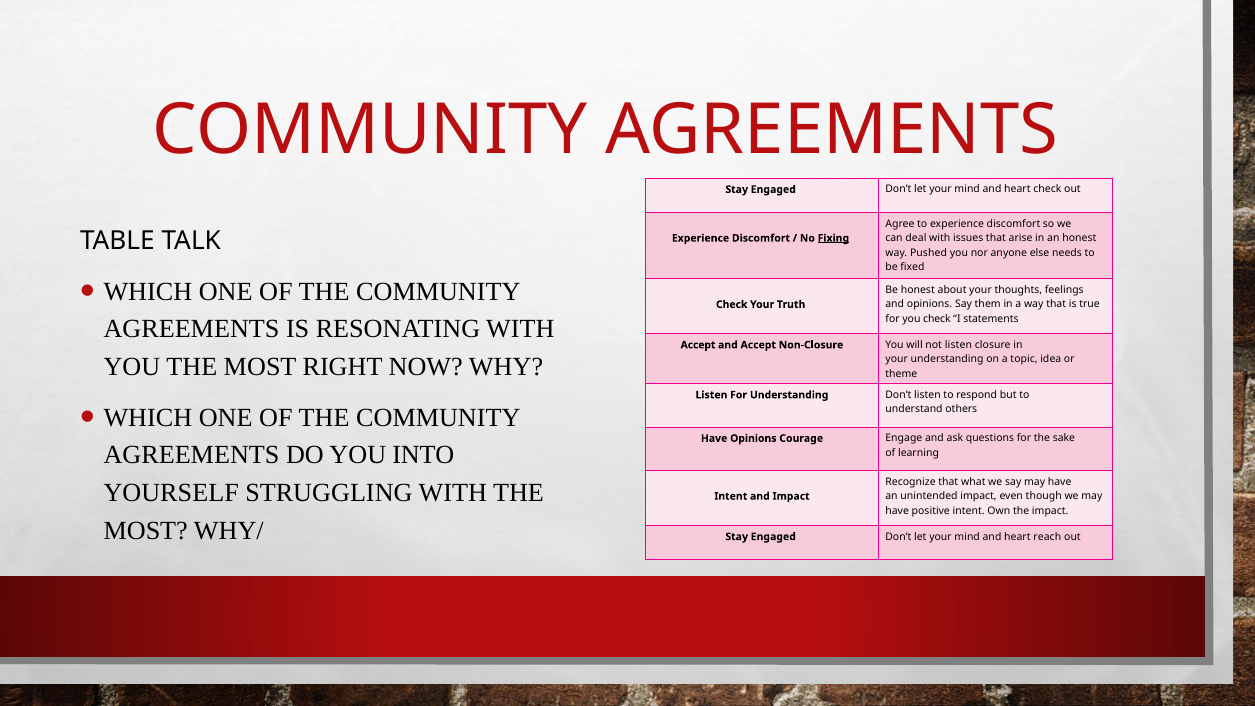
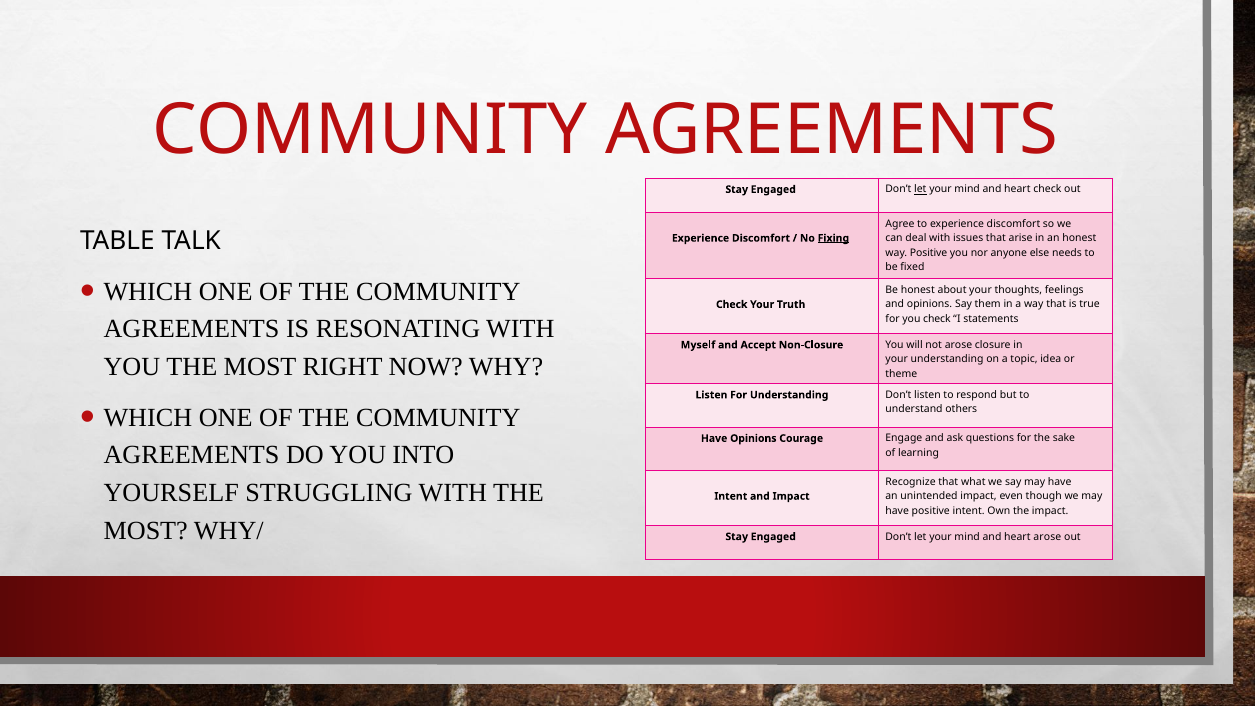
let underline: none -> present (920, 189)
way Pushed: Pushed -> Positive (929, 253)
Accept: Accept -> Myself (698, 345)
not listen: listen -> arose (958, 345)
heart reach: reach -> arose (1047, 537)
